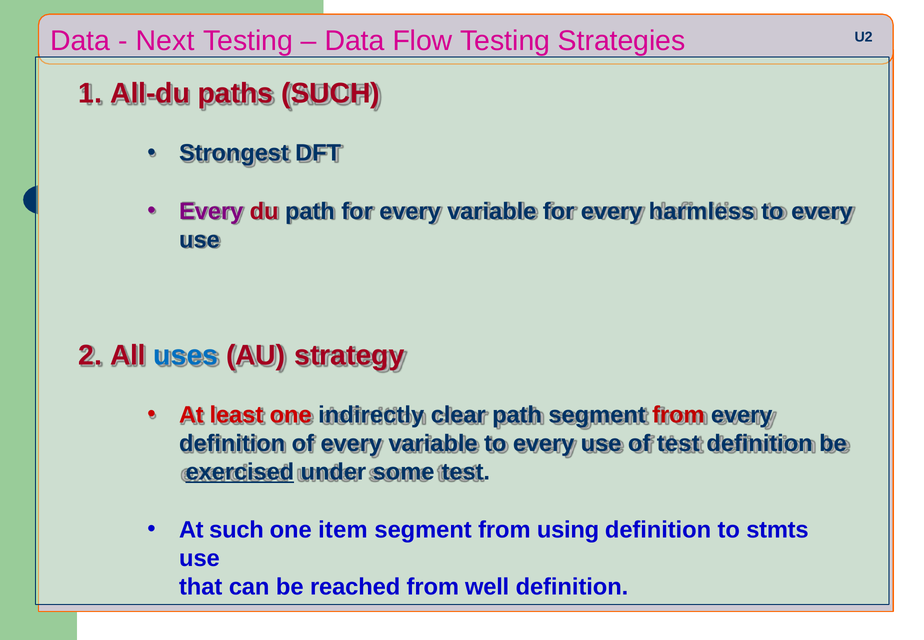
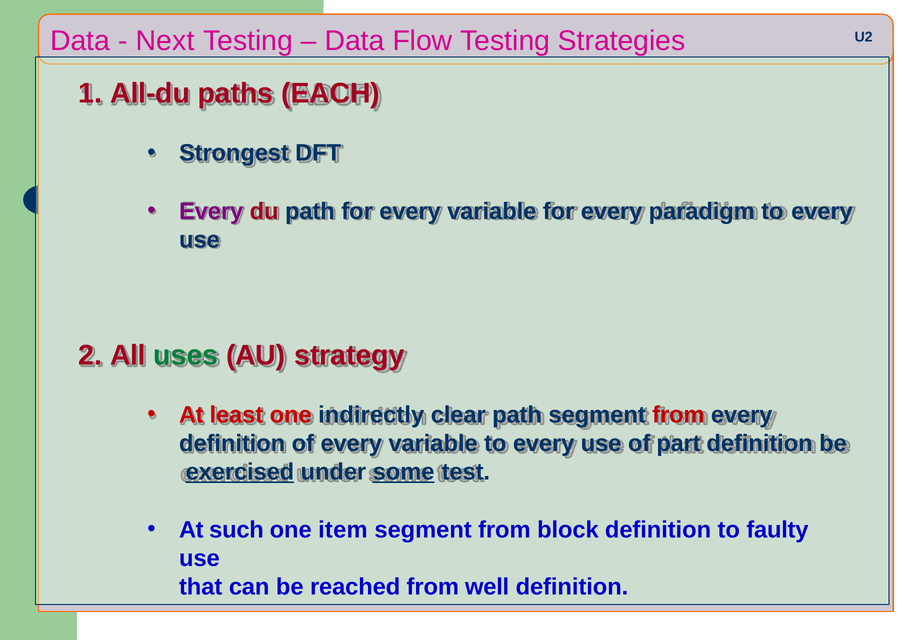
paths SUCH: SUCH -> EACH (331, 94)
harmless: harmless -> paradigm (702, 211)
uses colour: blue -> green (186, 355)
of test: test -> part (678, 443)
some underline: none -> present (404, 472)
using: using -> block (568, 530)
stmts: stmts -> faulty (777, 530)
